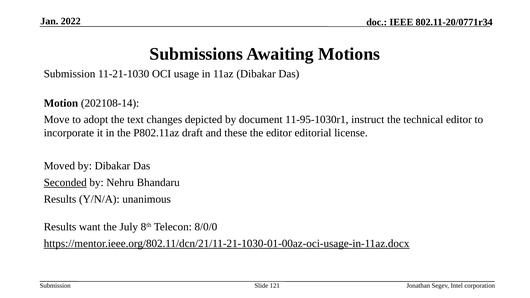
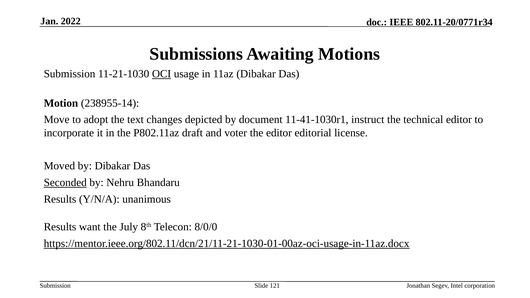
OCI underline: none -> present (162, 74)
202108-14: 202108-14 -> 238955-14 (110, 103)
11-95-1030r1: 11-95-1030r1 -> 11-41-1030r1 (317, 120)
these: these -> voter (236, 133)
